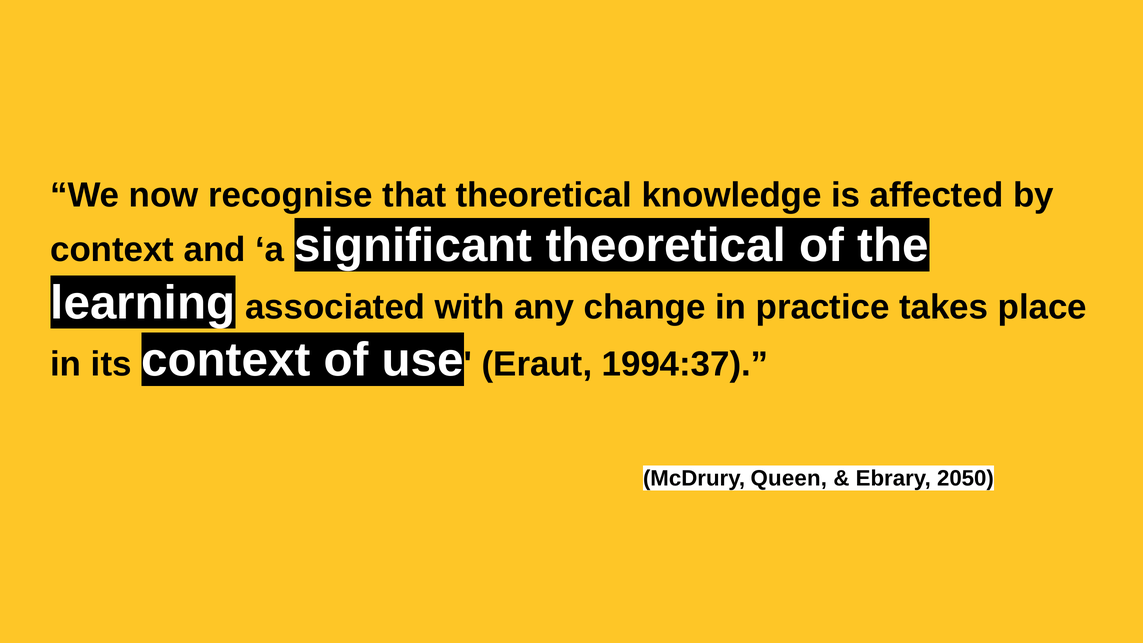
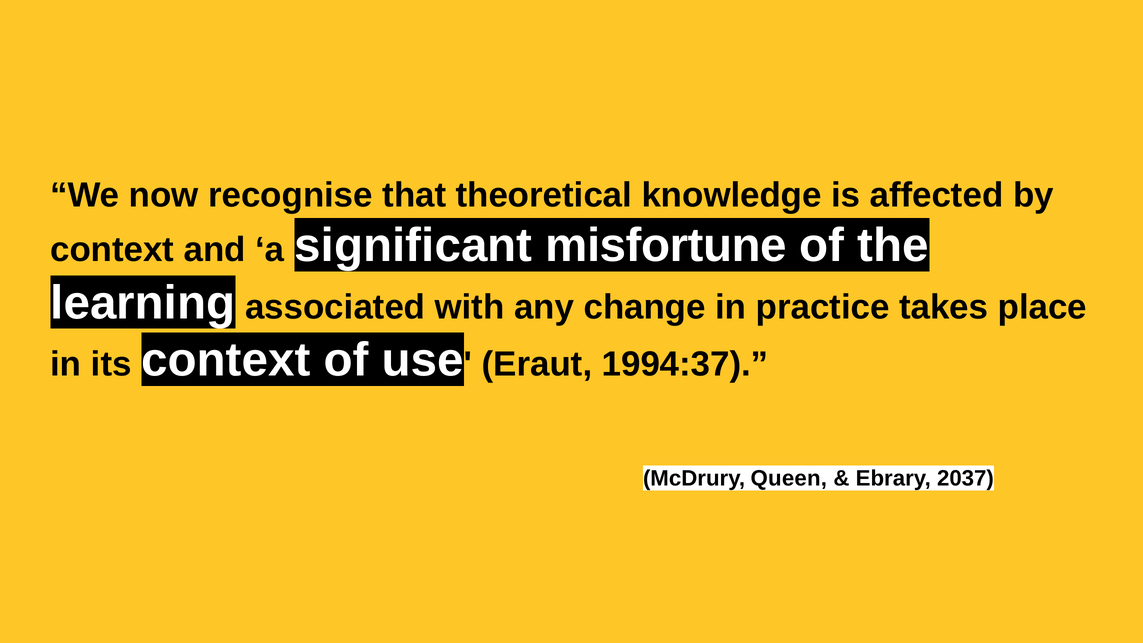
significant theoretical: theoretical -> misfortune (666, 246)
2050: 2050 -> 2037 (965, 478)
